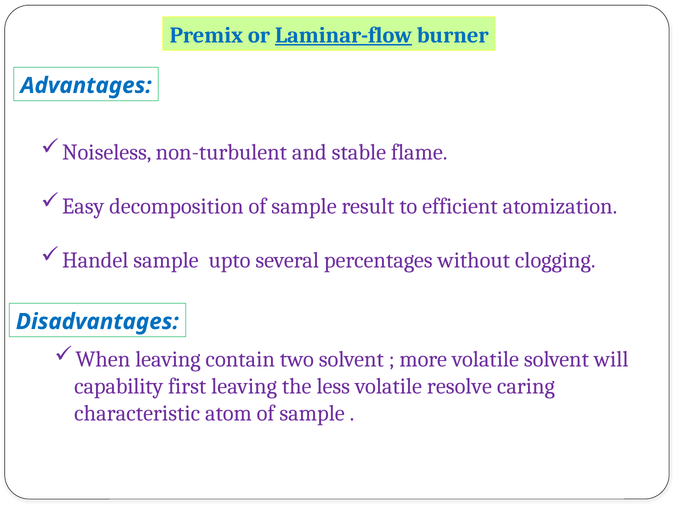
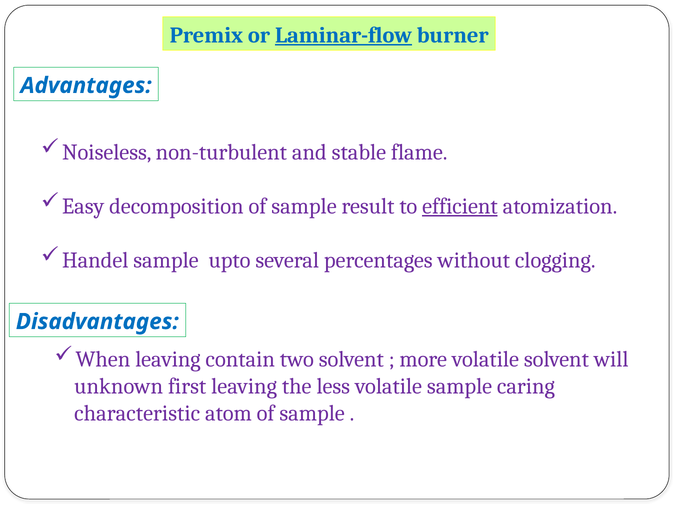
efficient underline: none -> present (460, 206)
capability: capability -> unknown (119, 386)
volatile resolve: resolve -> sample (460, 386)
